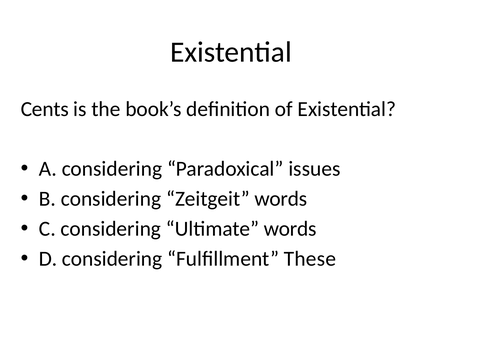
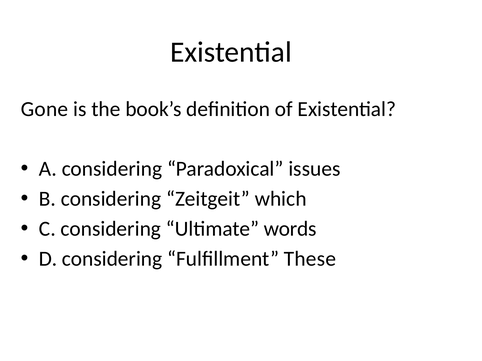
Cents: Cents -> Gone (45, 109)
Zeitgeit words: words -> which (281, 199)
